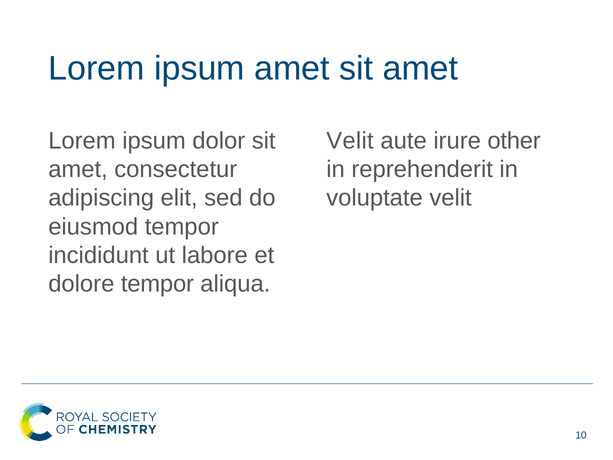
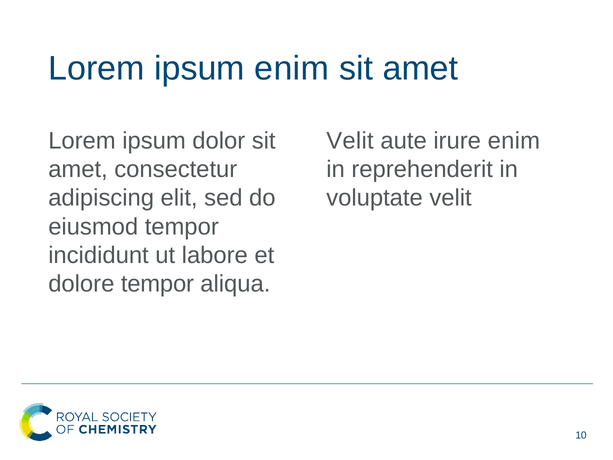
ipsum amet: amet -> enim (292, 69)
irure other: other -> enim (514, 141)
